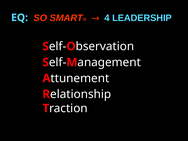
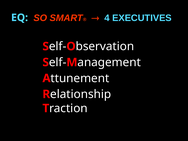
LEADERSHIP: LEADERSHIP -> EXECUTIVES (142, 18)
